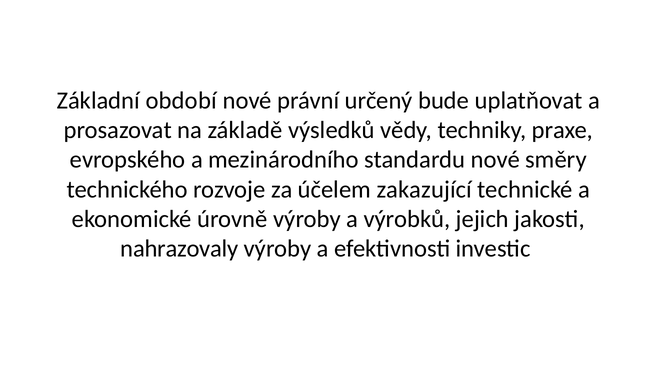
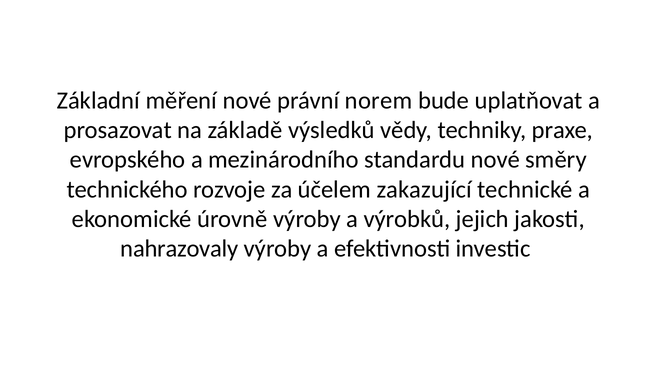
období: období -> měření (181, 101)
určený: určený -> norem (379, 101)
